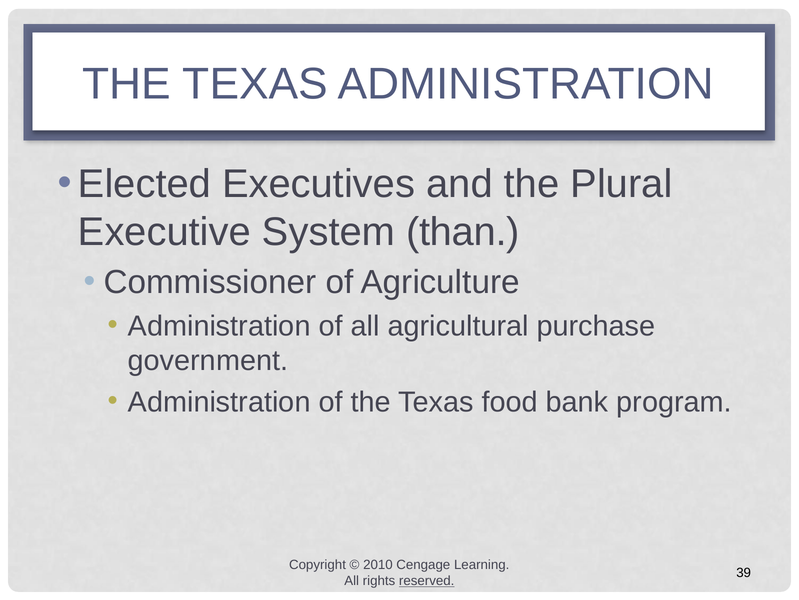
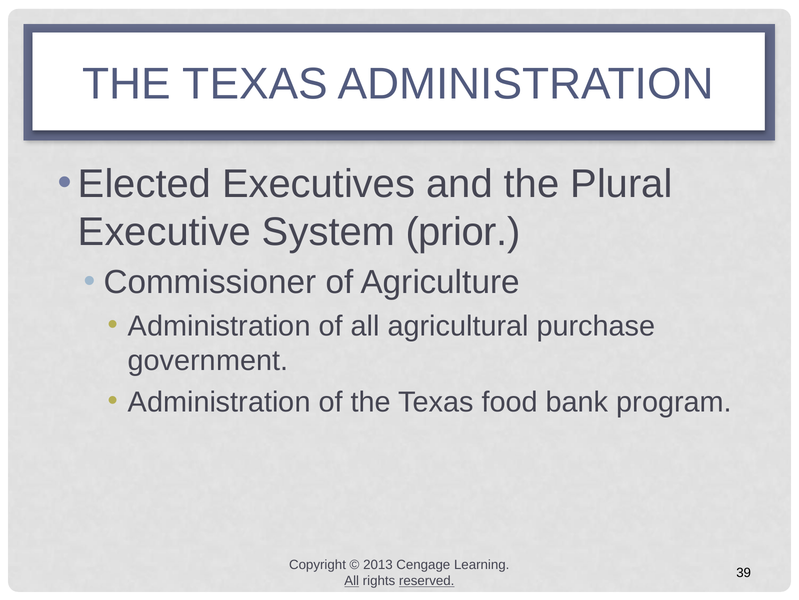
than: than -> prior (463, 232)
2010: 2010 -> 2013 (378, 564)
All underline: none -> present (352, 580)
